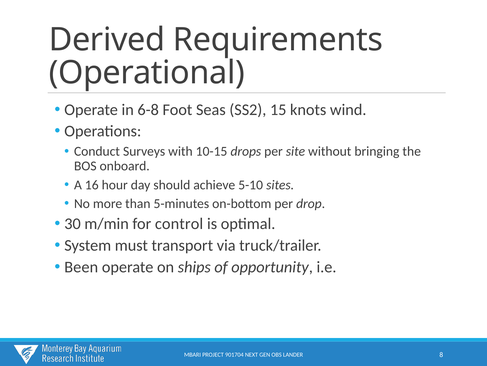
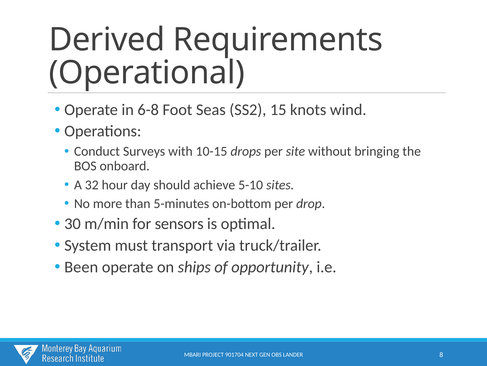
16: 16 -> 32 (92, 184)
control: control -> sensors (179, 223)
